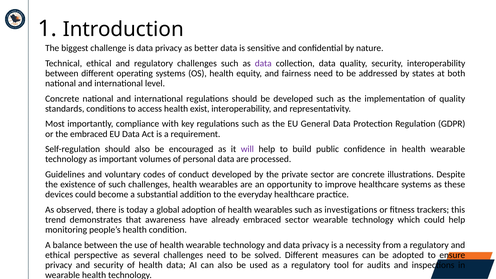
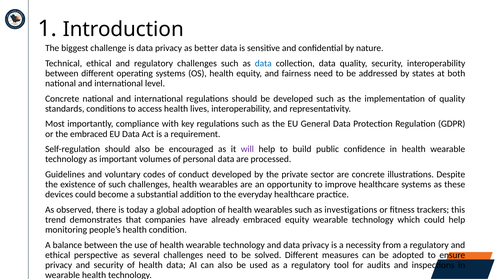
data colour: purple -> blue (263, 63)
exist: exist -> lives (200, 109)
awareness: awareness -> companies (165, 220)
embraced sector: sector -> equity (297, 220)
